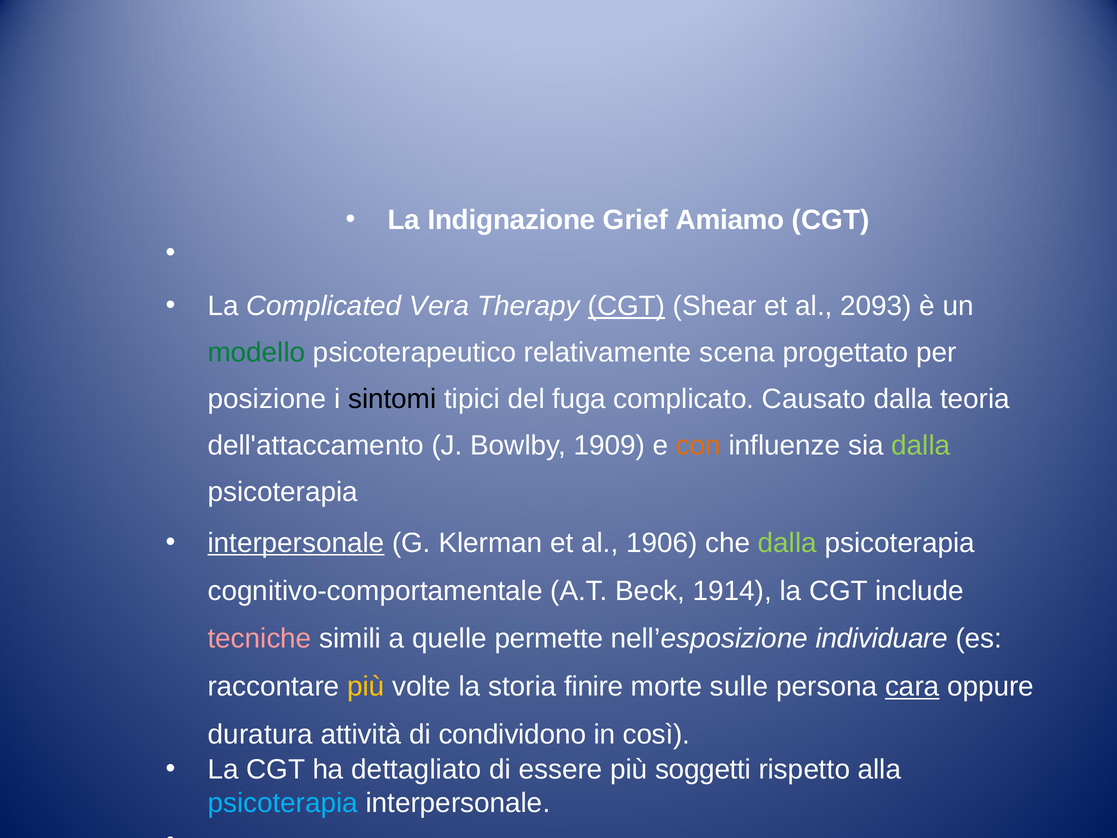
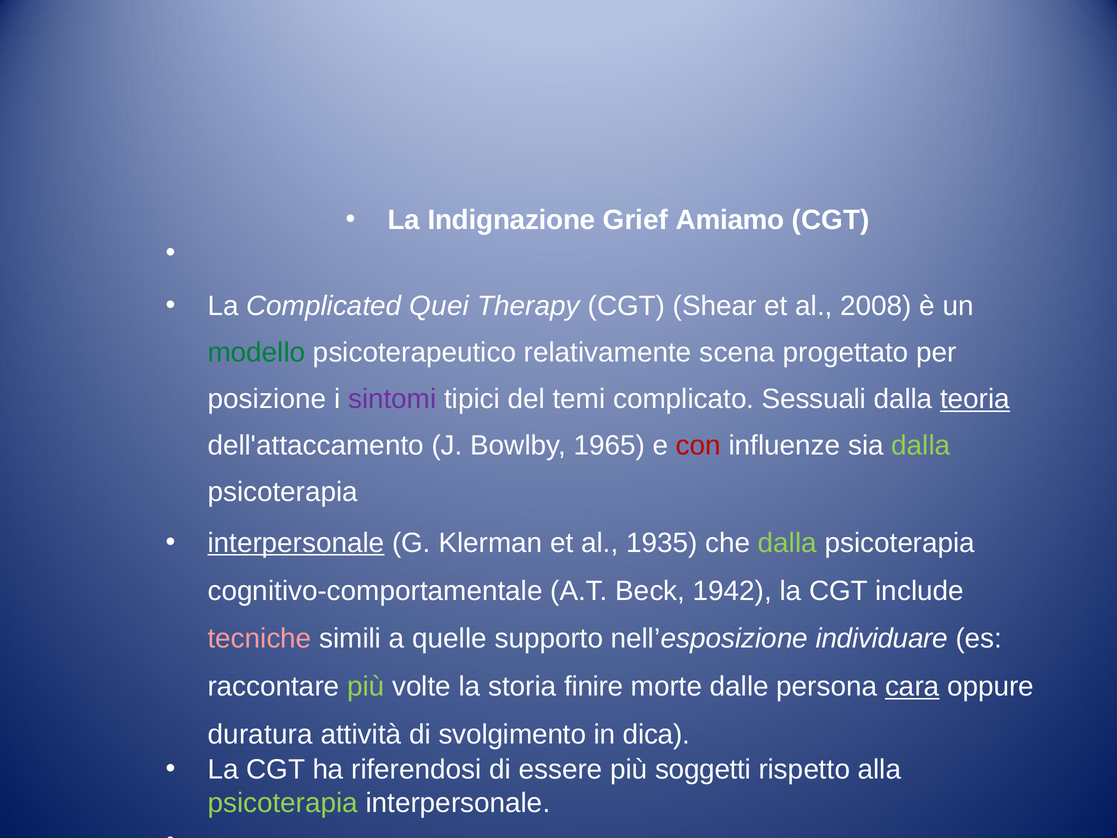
Vera: Vera -> Quei (439, 306)
CGT underline: present -> none (626, 306)
2093: 2093 -> 2008 (876, 306)
sintomi colour: black -> purple (392, 399)
fuga: fuga -> temi (579, 399)
Causato: Causato -> Sessuali (814, 399)
teoria underline: none -> present (975, 399)
1909: 1909 -> 1965 (609, 446)
con colour: orange -> red (698, 446)
1906: 1906 -> 1935 (662, 543)
1914: 1914 -> 1942 (732, 591)
permette: permette -> supporto (549, 639)
più colour: yellow -> light green (366, 686)
sulle: sulle -> dalle (739, 686)
condividono: condividono -> svolgimento (512, 734)
così: così -> dica (656, 734)
dettagliato: dettagliato -> riferendosi (416, 769)
psicoterapia colour: light blue -> light green (283, 803)
